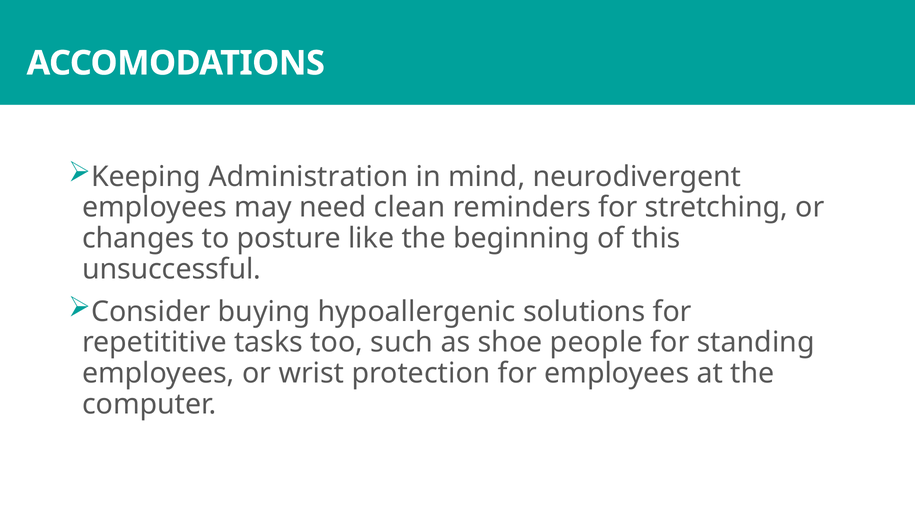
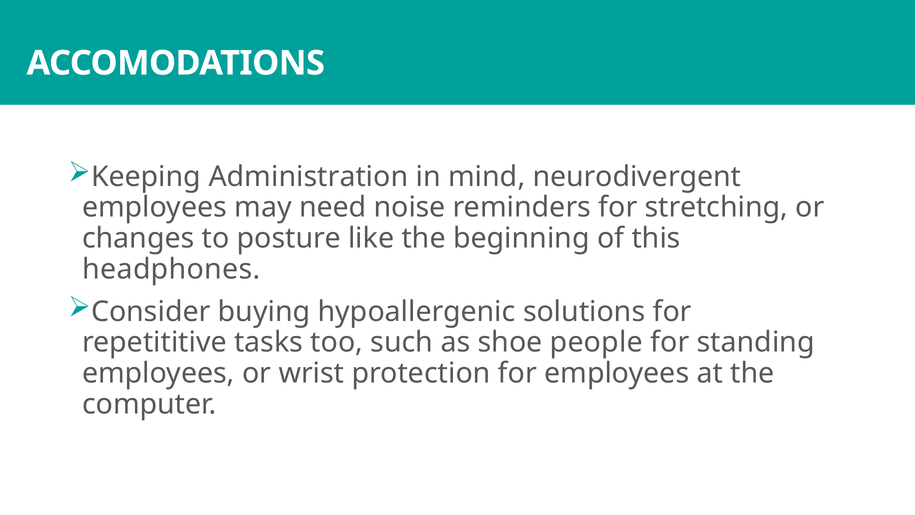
clean: clean -> noise (410, 207)
unsuccessful: unsuccessful -> headphones (171, 269)
